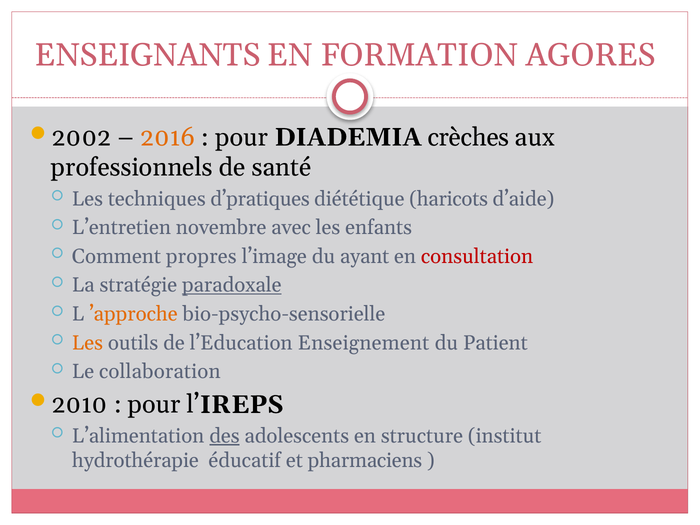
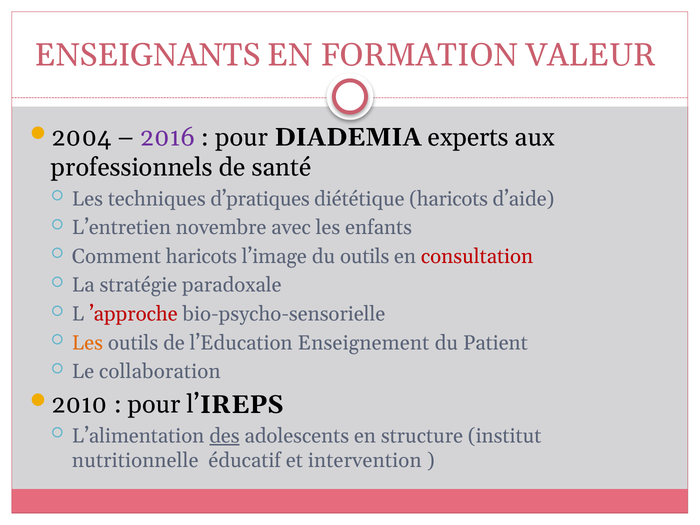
AGORES: AGORES -> VALEUR (591, 55)
2002: 2002 -> 2004 (82, 137)
2016 colour: orange -> purple (168, 137)
crèches: crèches -> experts (468, 137)
Comment propres: propres -> haricots (201, 256)
du ayant: ayant -> outils (365, 256)
paradoxale underline: present -> none (232, 285)
’approche colour: orange -> red (133, 314)
hydrothérapie: hydrothérapie -> nutritionnelle (135, 460)
pharmaciens: pharmaciens -> intervention (365, 460)
